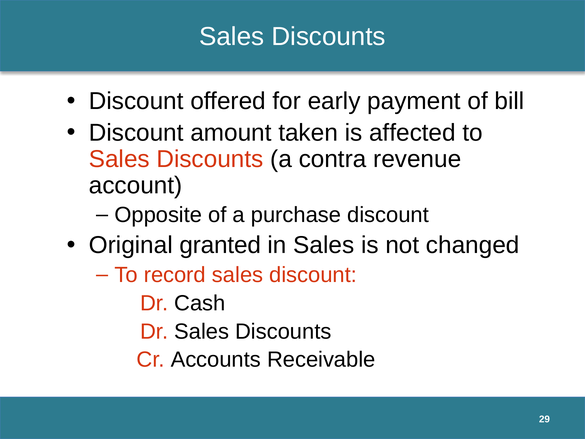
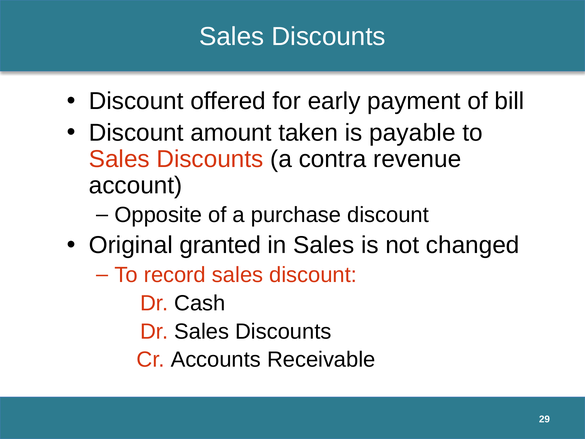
affected: affected -> payable (412, 133)
